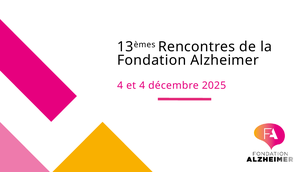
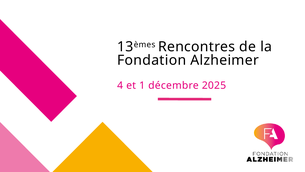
et 4: 4 -> 1 (142, 85)
